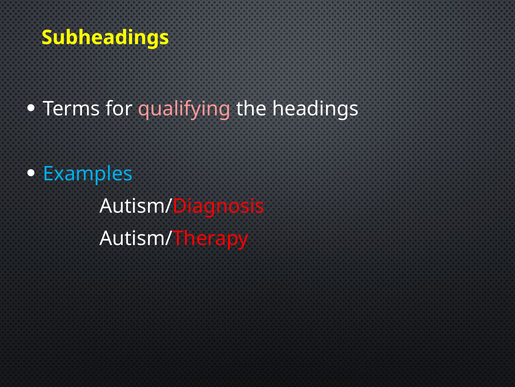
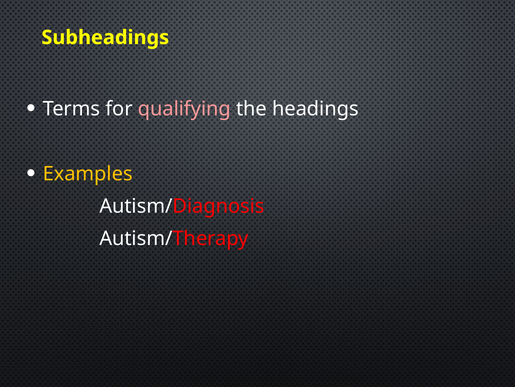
Examples colour: light blue -> yellow (88, 173)
